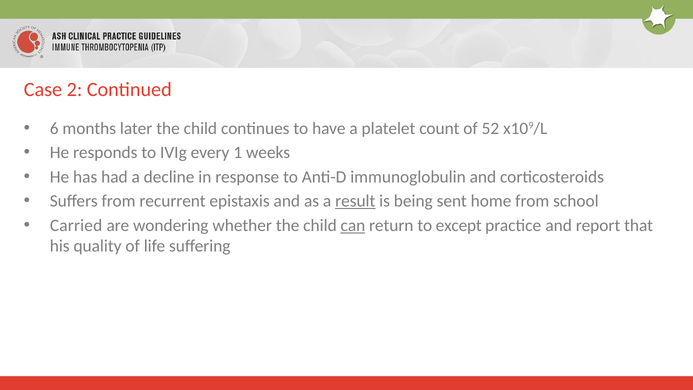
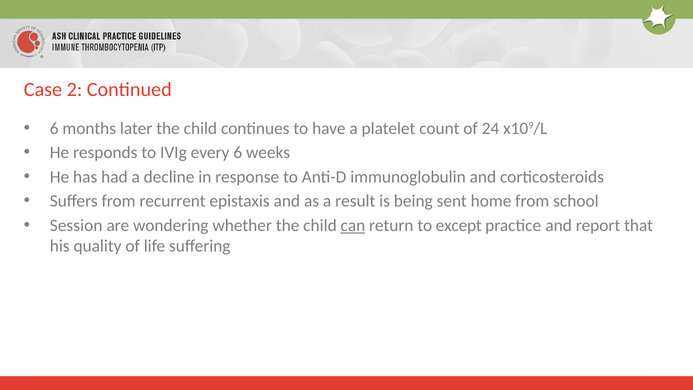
52: 52 -> 24 (490, 128)
every 1: 1 -> 6 (238, 153)
result underline: present -> none (355, 201)
Carried: Carried -> Session (76, 225)
